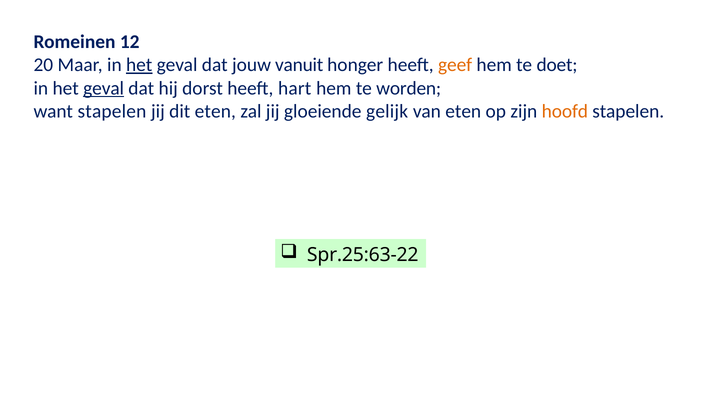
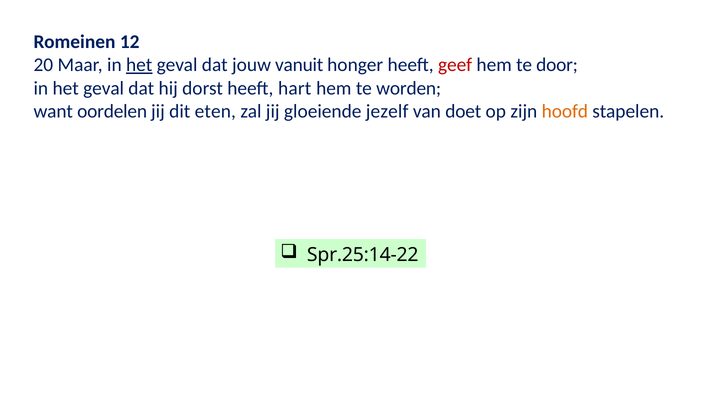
geef colour: orange -> red (455, 65)
doet: doet -> door (557, 65)
geval underline: present -> none (104, 88)
want stapelen: stapelen -> oordelen (112, 111)
gelijk: gelijk -> jezelf (387, 111)
van eten: eten -> doet (463, 111)
Spr.25:63-22: Spr.25:63-22 -> Spr.25:14-22 (363, 255)
